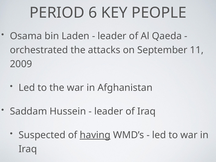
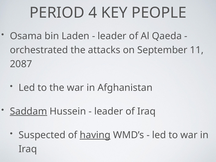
6: 6 -> 4 (93, 13)
2009: 2009 -> 2087 (21, 64)
Saddam underline: none -> present (29, 111)
